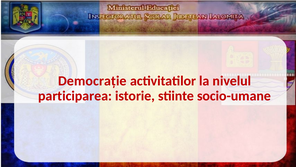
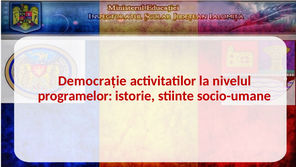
participarea: participarea -> programelor (75, 96)
